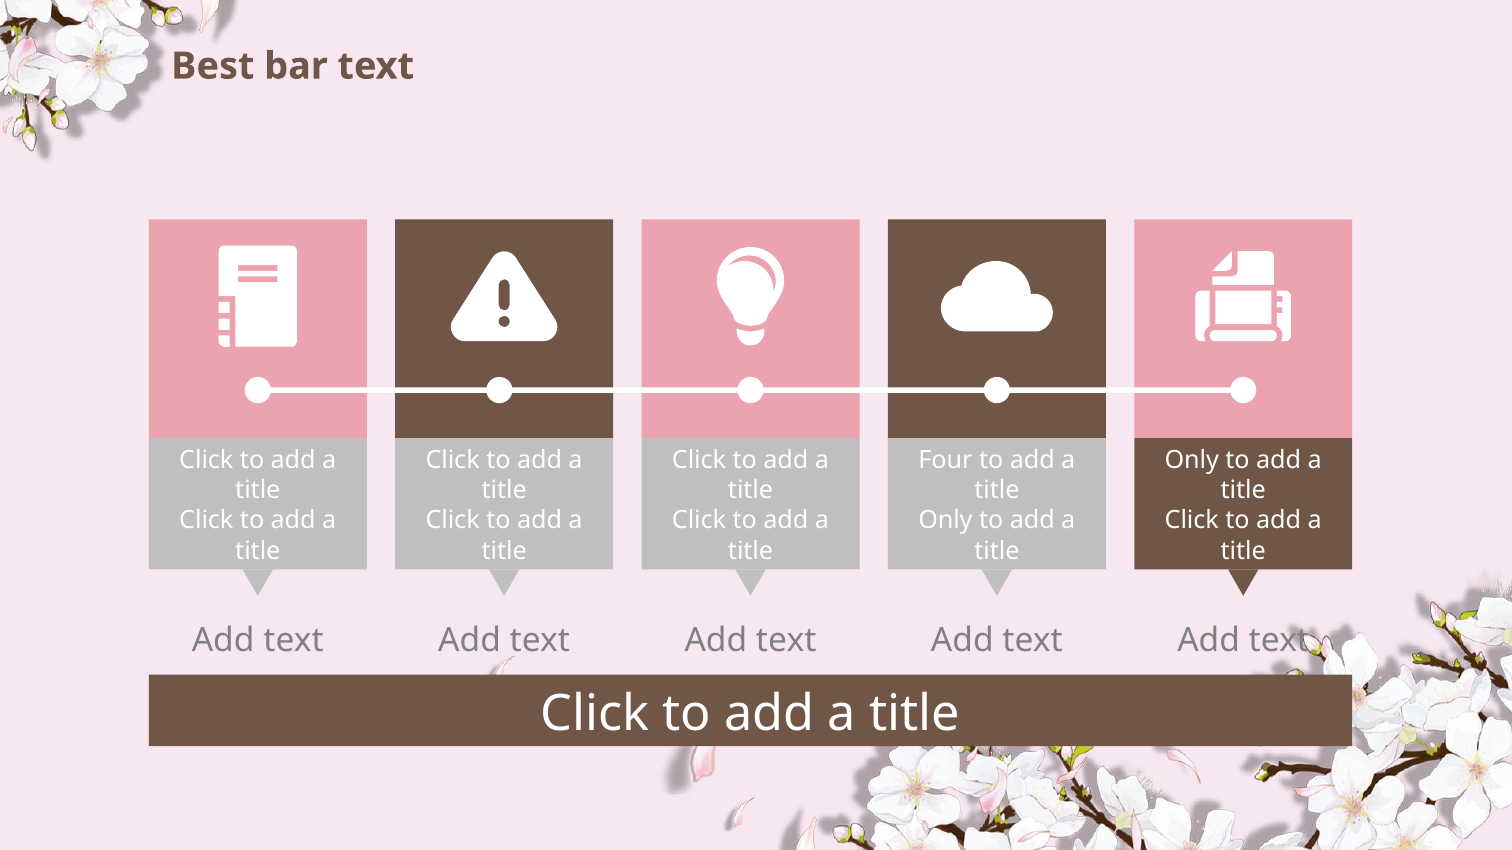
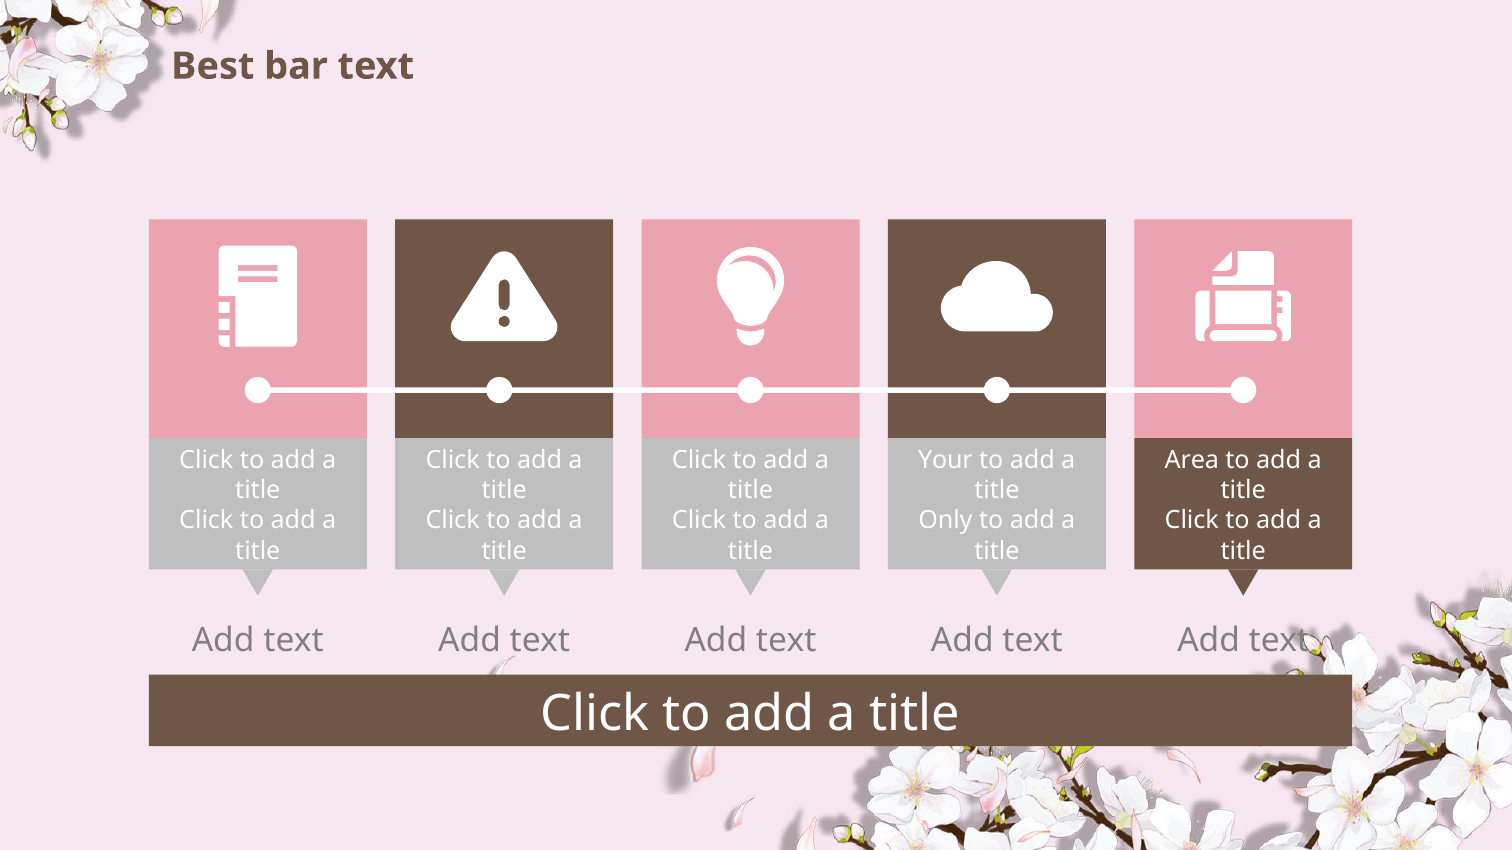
Four: Four -> Your (945, 461)
Only: Only -> Area (1192, 461)
